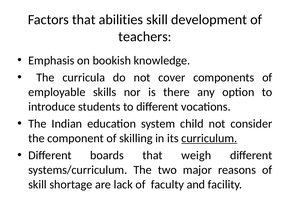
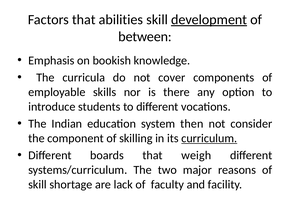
development underline: none -> present (209, 20)
teachers: teachers -> between (145, 37)
child: child -> then (192, 123)
